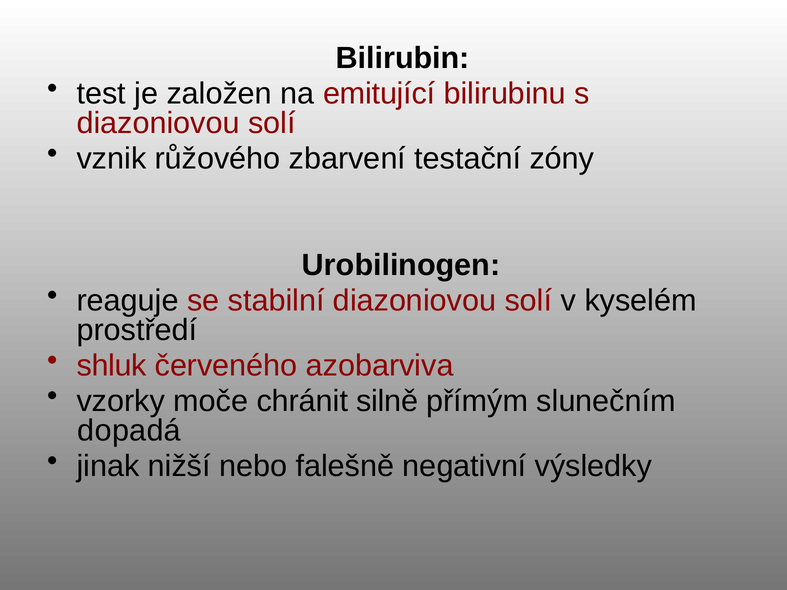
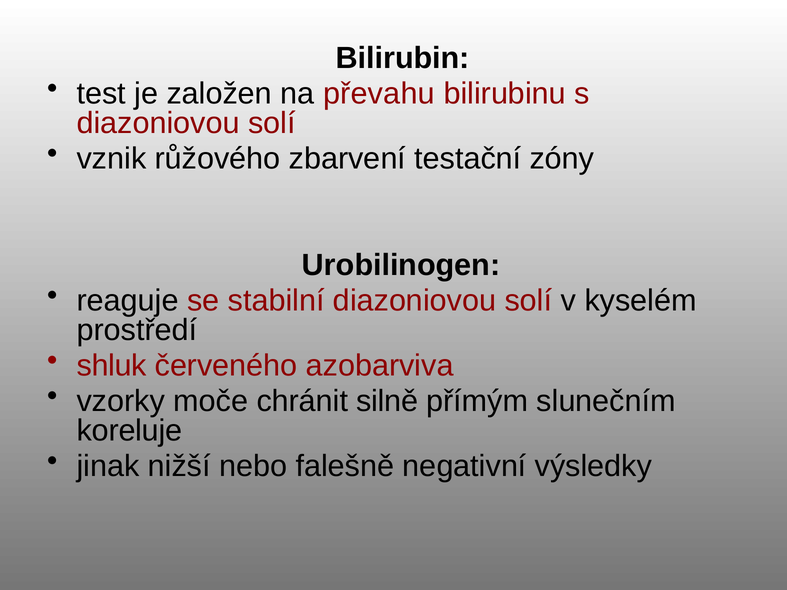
emitující: emitující -> převahu (379, 94)
dopadá: dopadá -> koreluje (129, 431)
